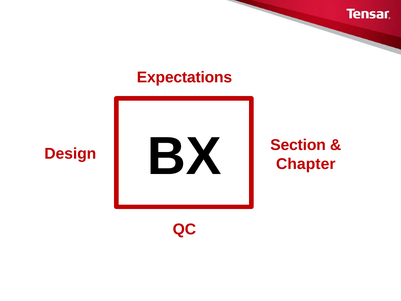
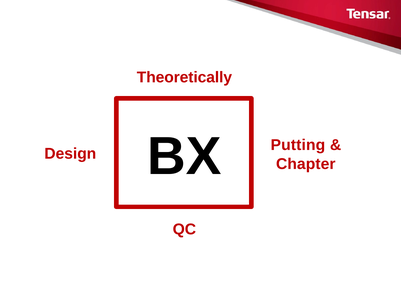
Expectations: Expectations -> Theoretically (184, 77)
Section: Section -> Putting (298, 145)
